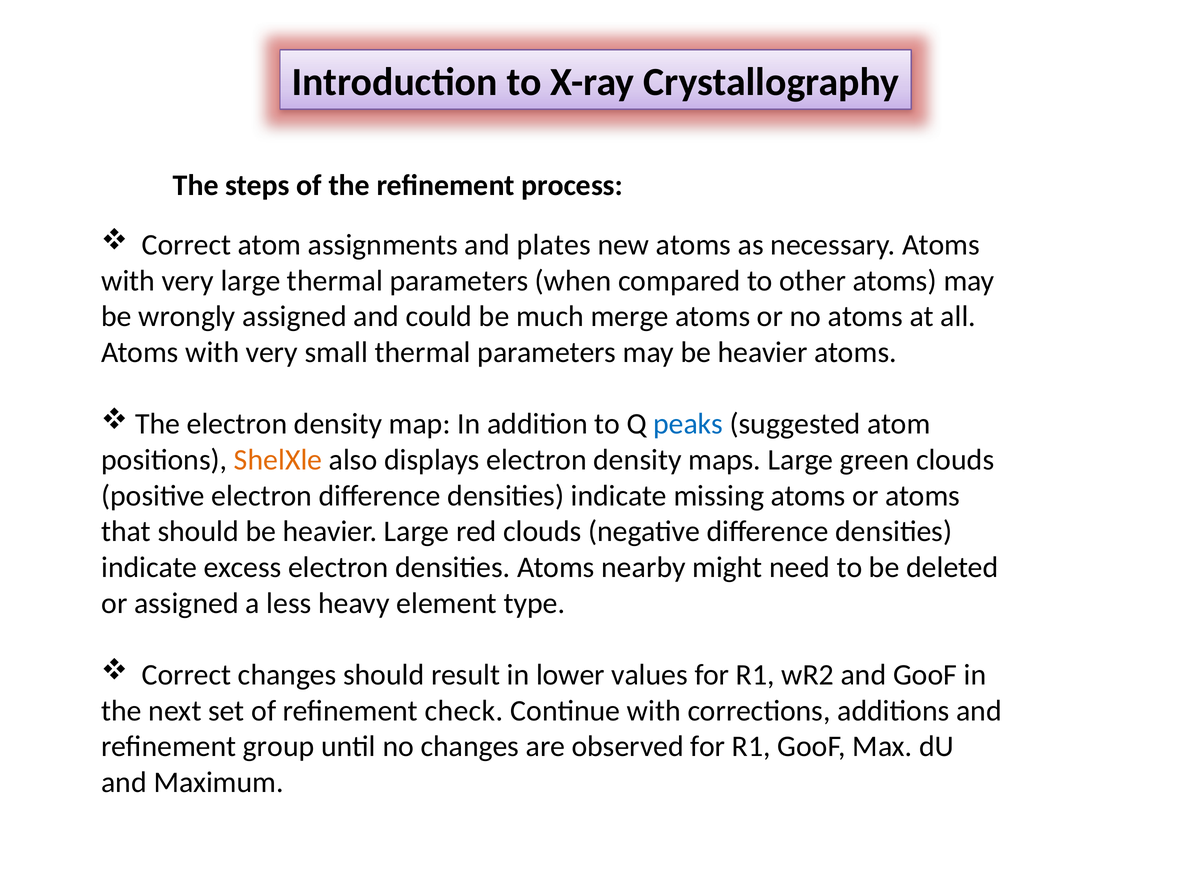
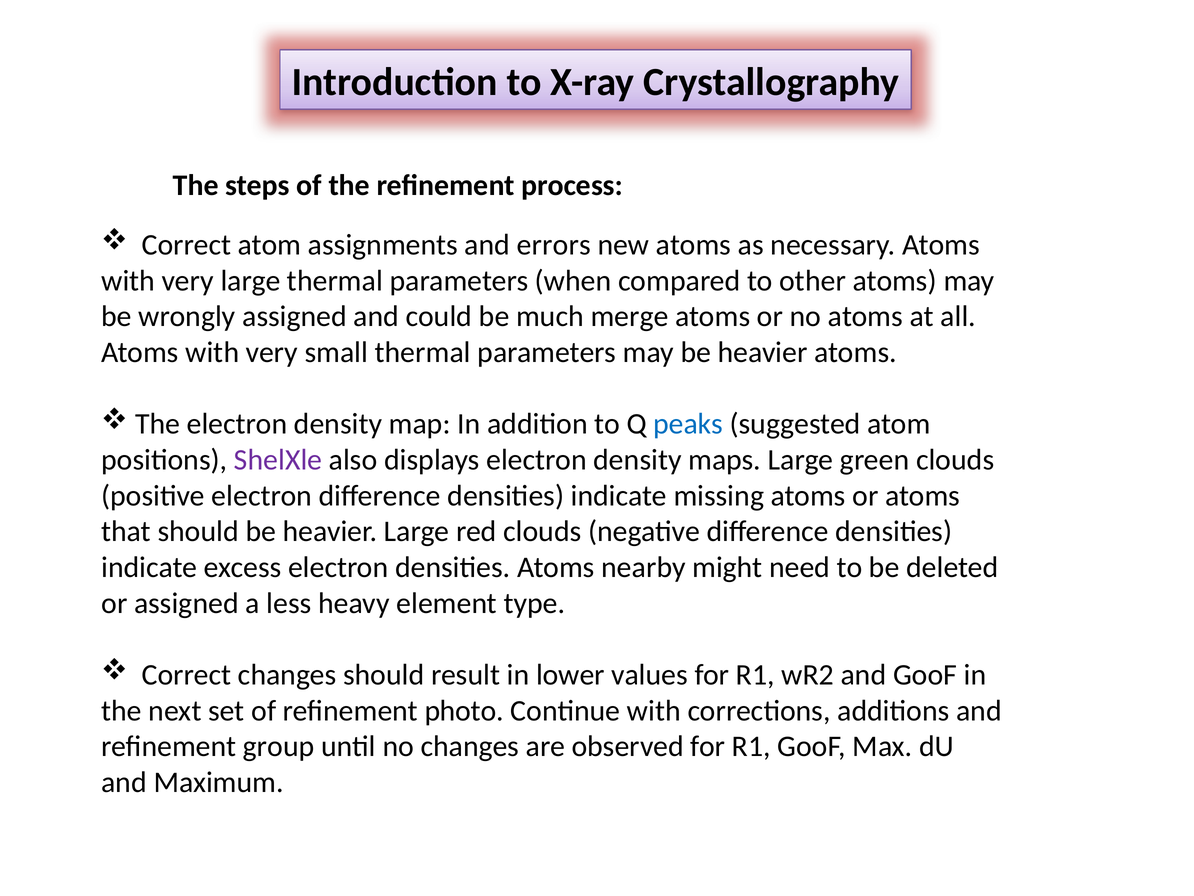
plates: plates -> errors (554, 245)
ShelXle colour: orange -> purple (278, 460)
check: check -> photo (464, 710)
